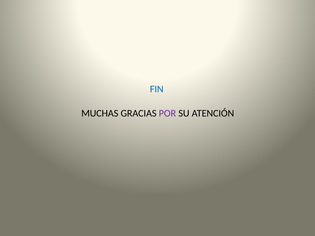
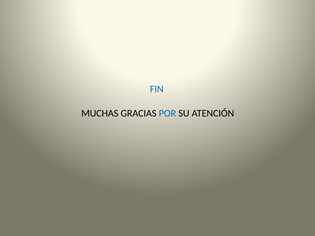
POR colour: purple -> blue (167, 113)
